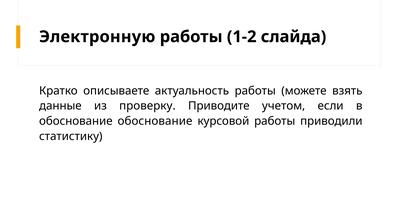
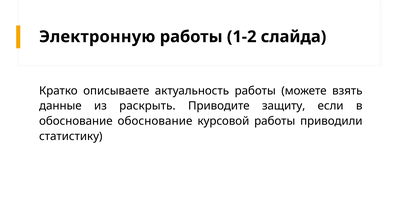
проверку: проверку -> раскрыть (147, 106)
учетом: учетом -> защиту (284, 106)
